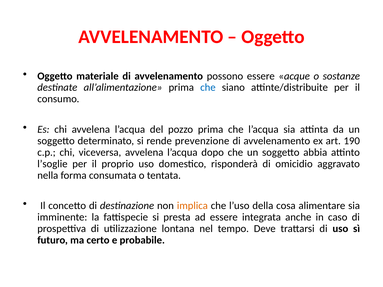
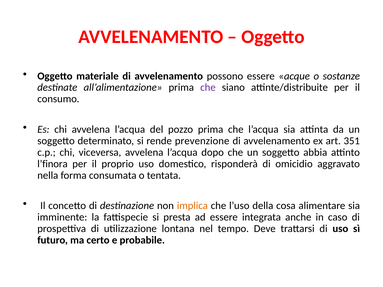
che colour: blue -> purple (208, 88)
190: 190 -> 351 (352, 141)
l’soglie: l’soglie -> l’finora (52, 164)
